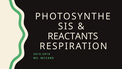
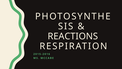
REACTANTS: REACTANTS -> REACTIONS (73, 36)
